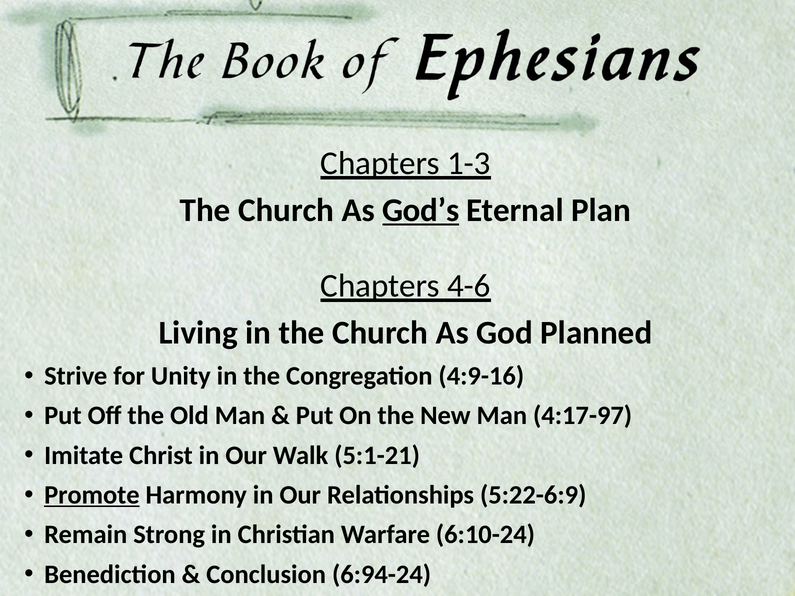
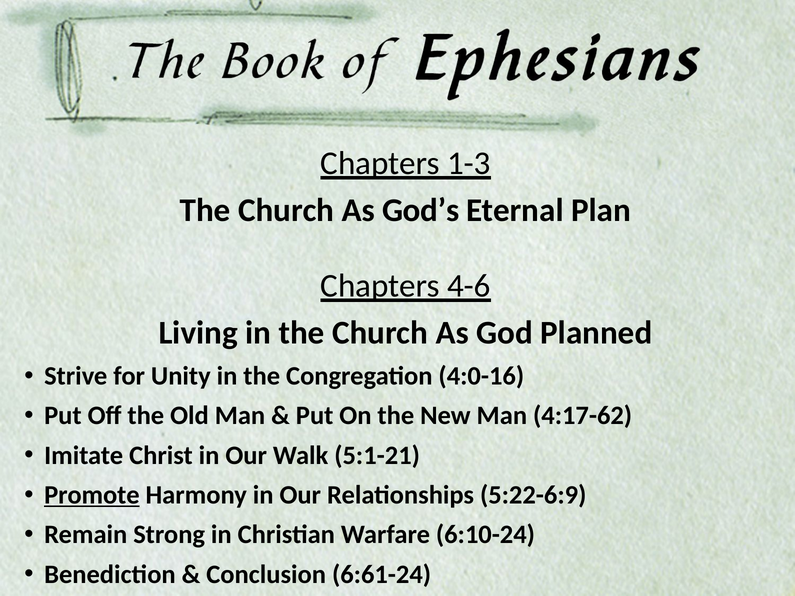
God’s underline: present -> none (421, 210)
4:9-16: 4:9-16 -> 4:0-16 (481, 376)
4:17-97: 4:17-97 -> 4:17-62 (583, 416)
6:94-24: 6:94-24 -> 6:61-24 (382, 575)
